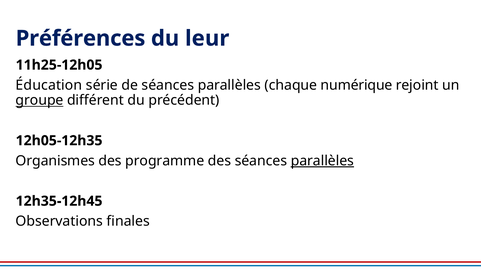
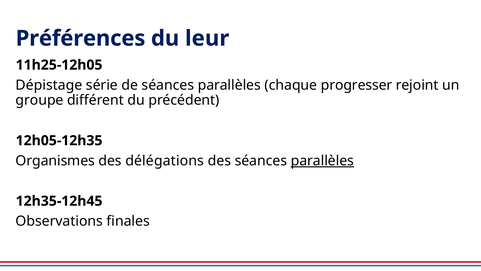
Éducation: Éducation -> Dépistage (49, 85)
numérique: numérique -> progresser (357, 85)
groupe underline: present -> none (40, 100)
programme: programme -> délégations (165, 161)
